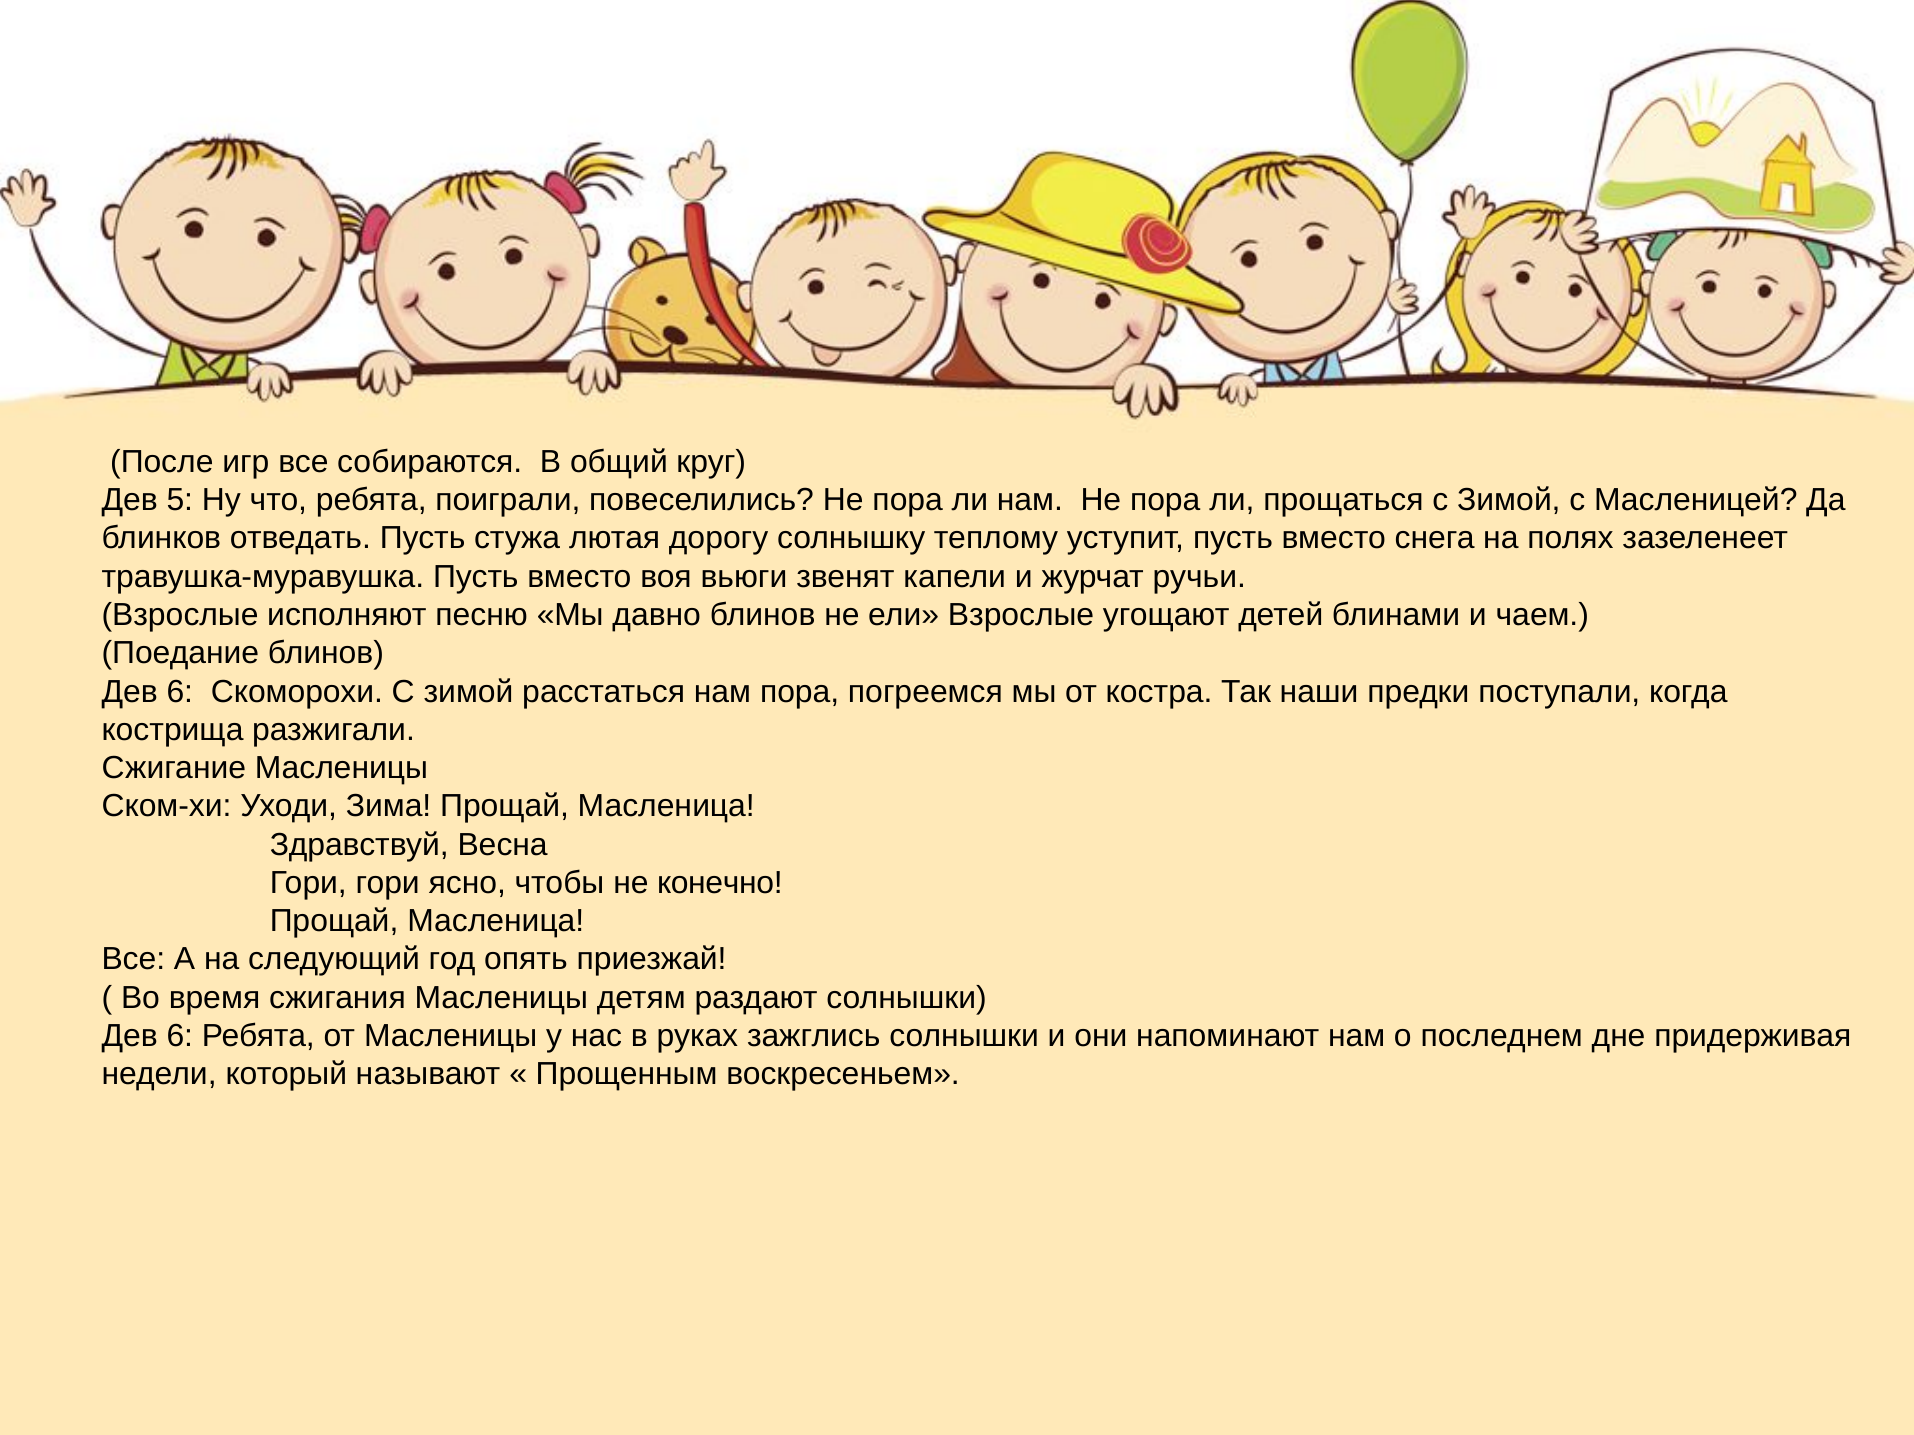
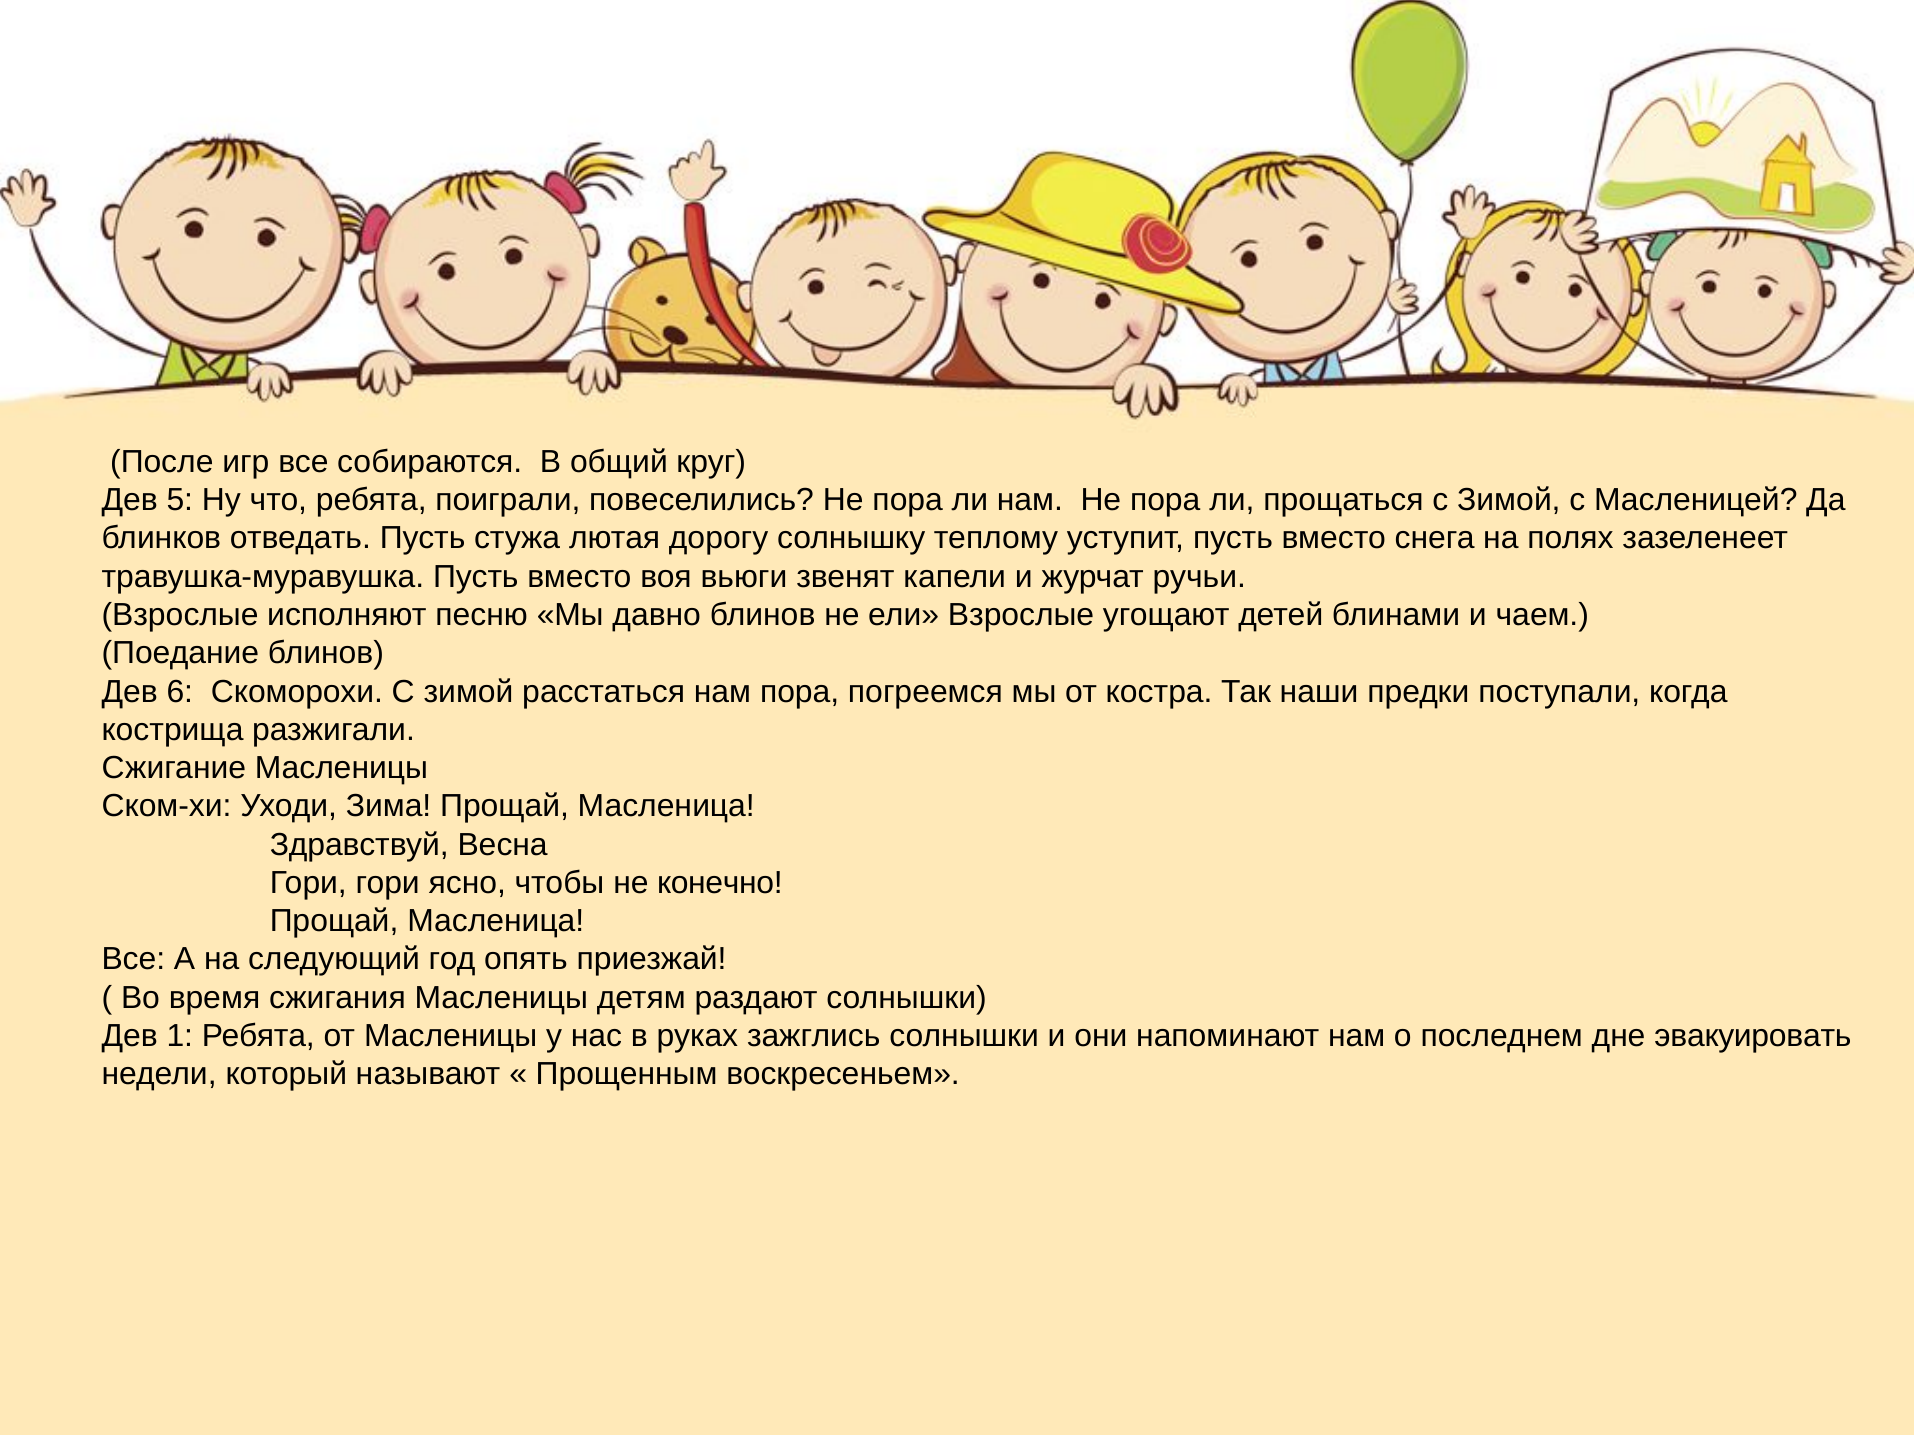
6: 6 -> 1 (180, 1036)
придерживая: придерживая -> эвакуировать (1753, 1036)
